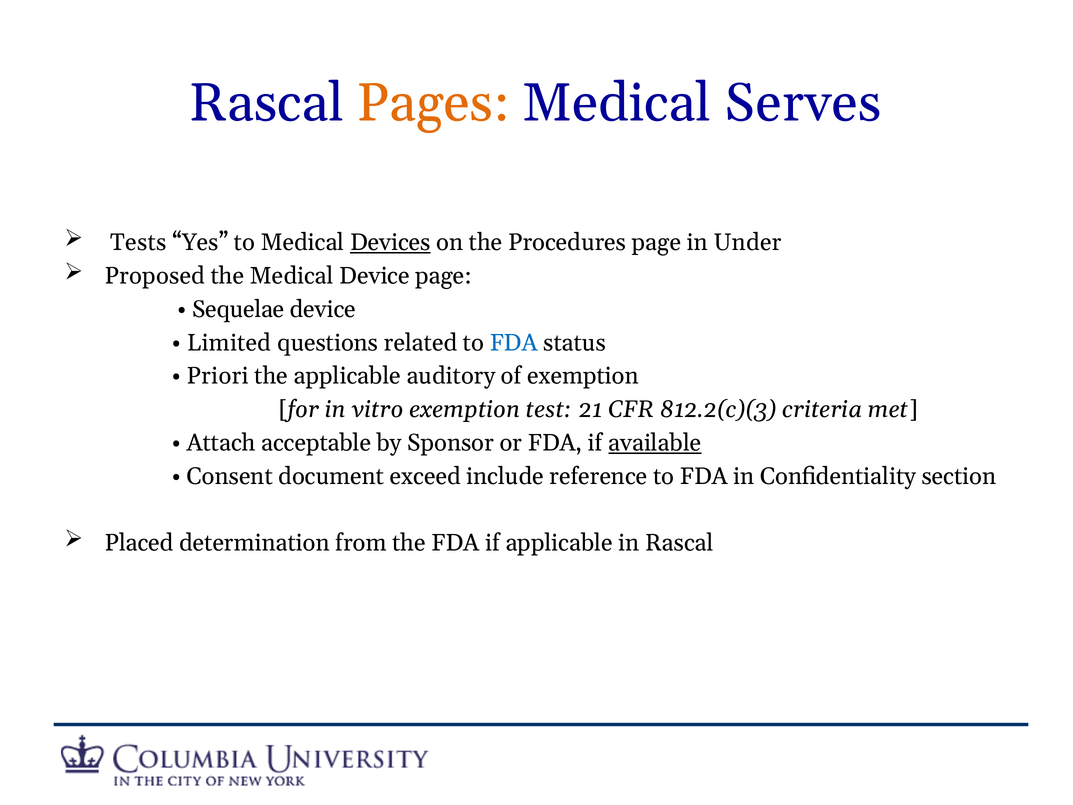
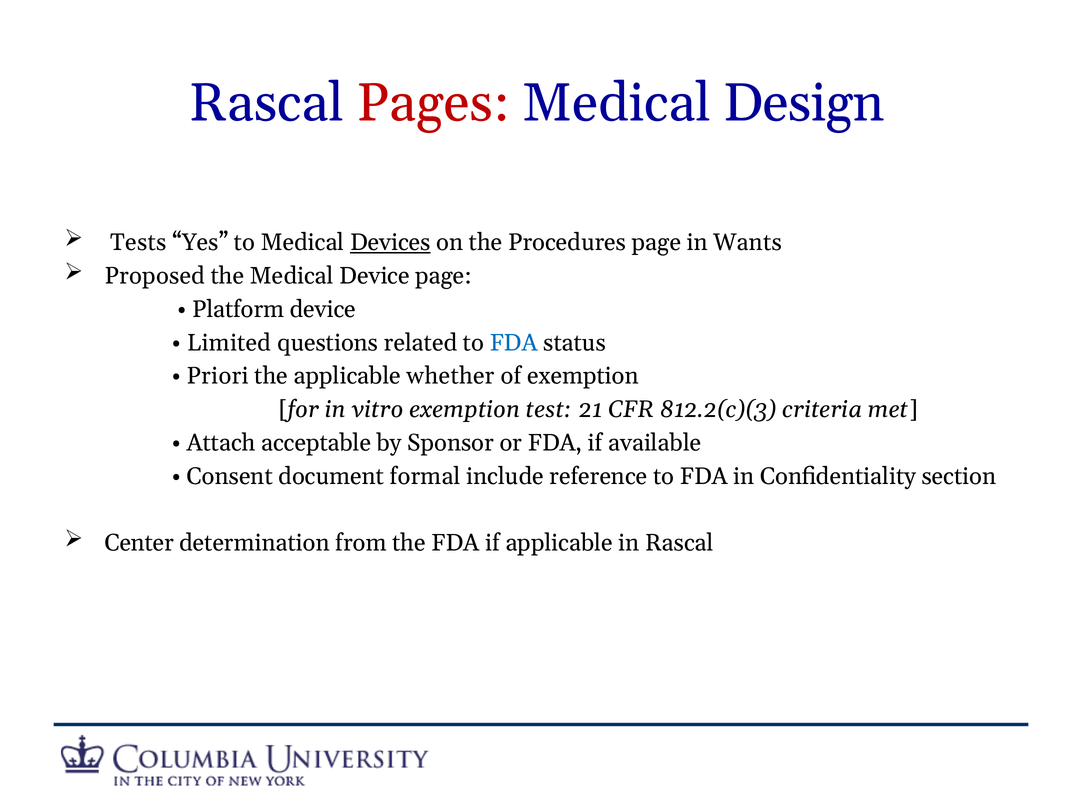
Pages colour: orange -> red (433, 103)
Serves: Serves -> Design (804, 103)
Under: Under -> Wants (748, 242)
Sequelae: Sequelae -> Platform (238, 309)
auditory: auditory -> whether (451, 376)
available underline: present -> none (655, 443)
exceed: exceed -> formal (425, 476)
Placed: Placed -> Center (139, 543)
